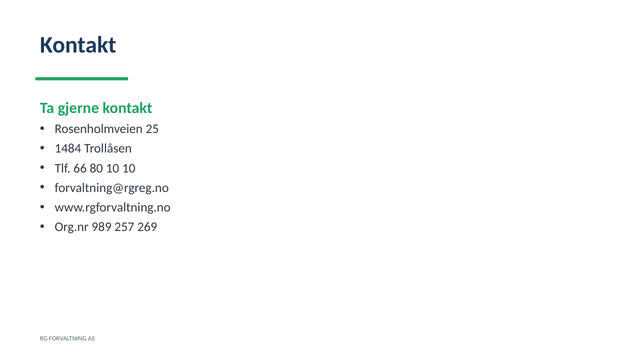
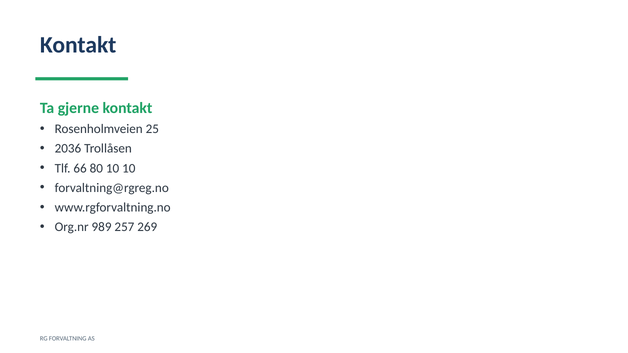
1484: 1484 -> 2036 (68, 149)
